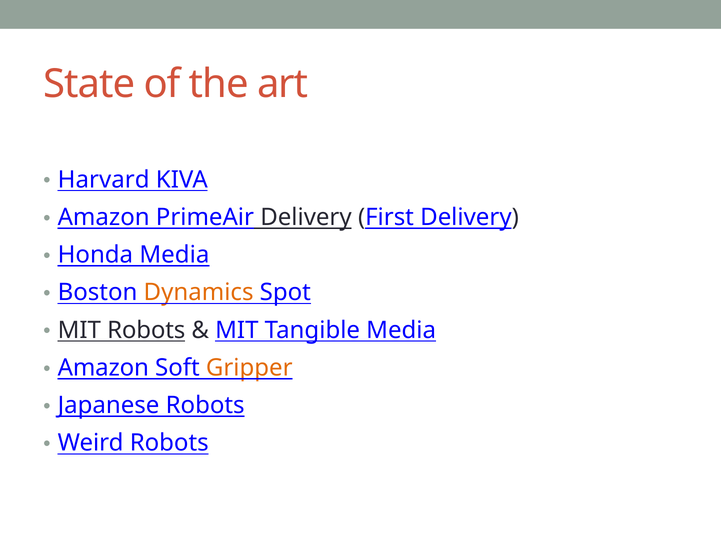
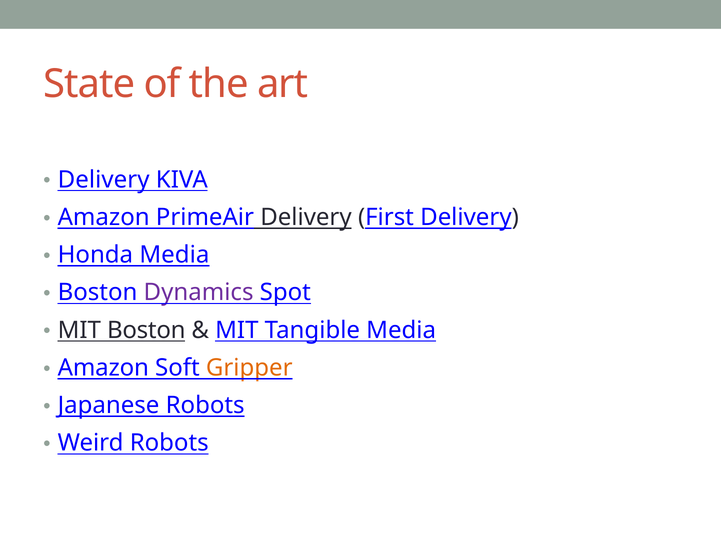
Harvard: Harvard -> Delivery (104, 180)
Dynamics colour: orange -> purple (199, 292)
MIT Robots: Robots -> Boston (146, 330)
